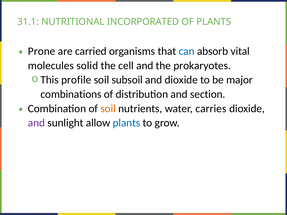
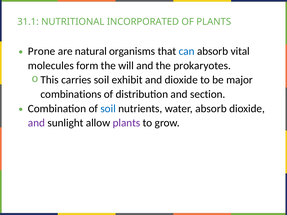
carried: carried -> natural (91, 51)
solid: solid -> form (87, 66)
cell: cell -> will (126, 66)
profile: profile -> carries (76, 80)
subsoil: subsoil -> exhibit (127, 80)
soil colour: orange -> blue (108, 109)
water carries: carries -> absorb (211, 109)
plants colour: blue -> purple (126, 123)
